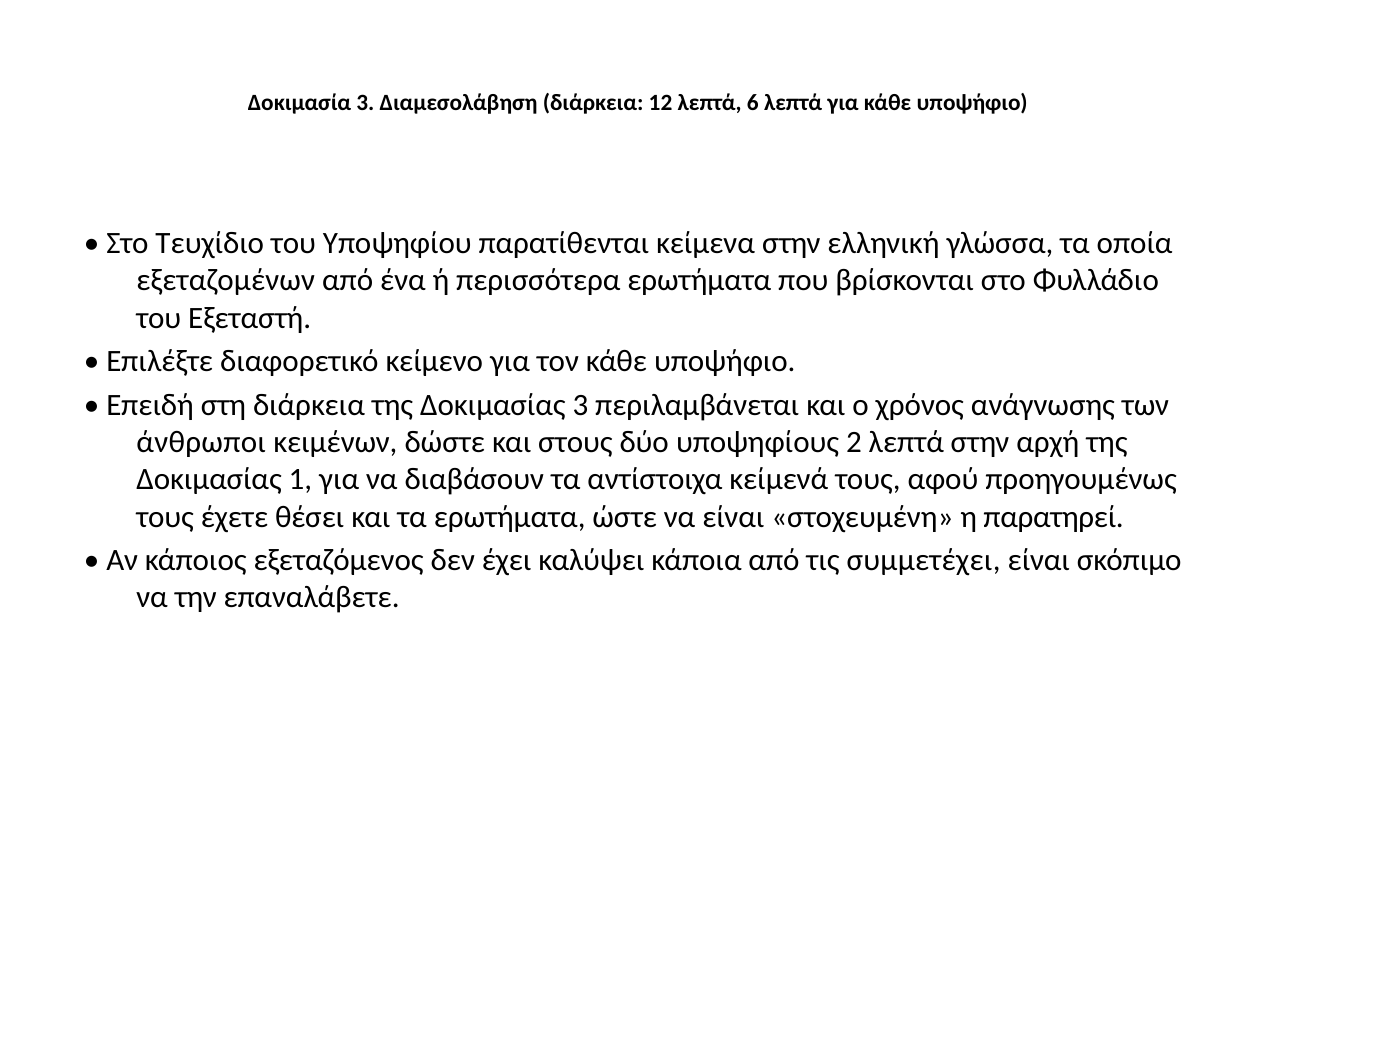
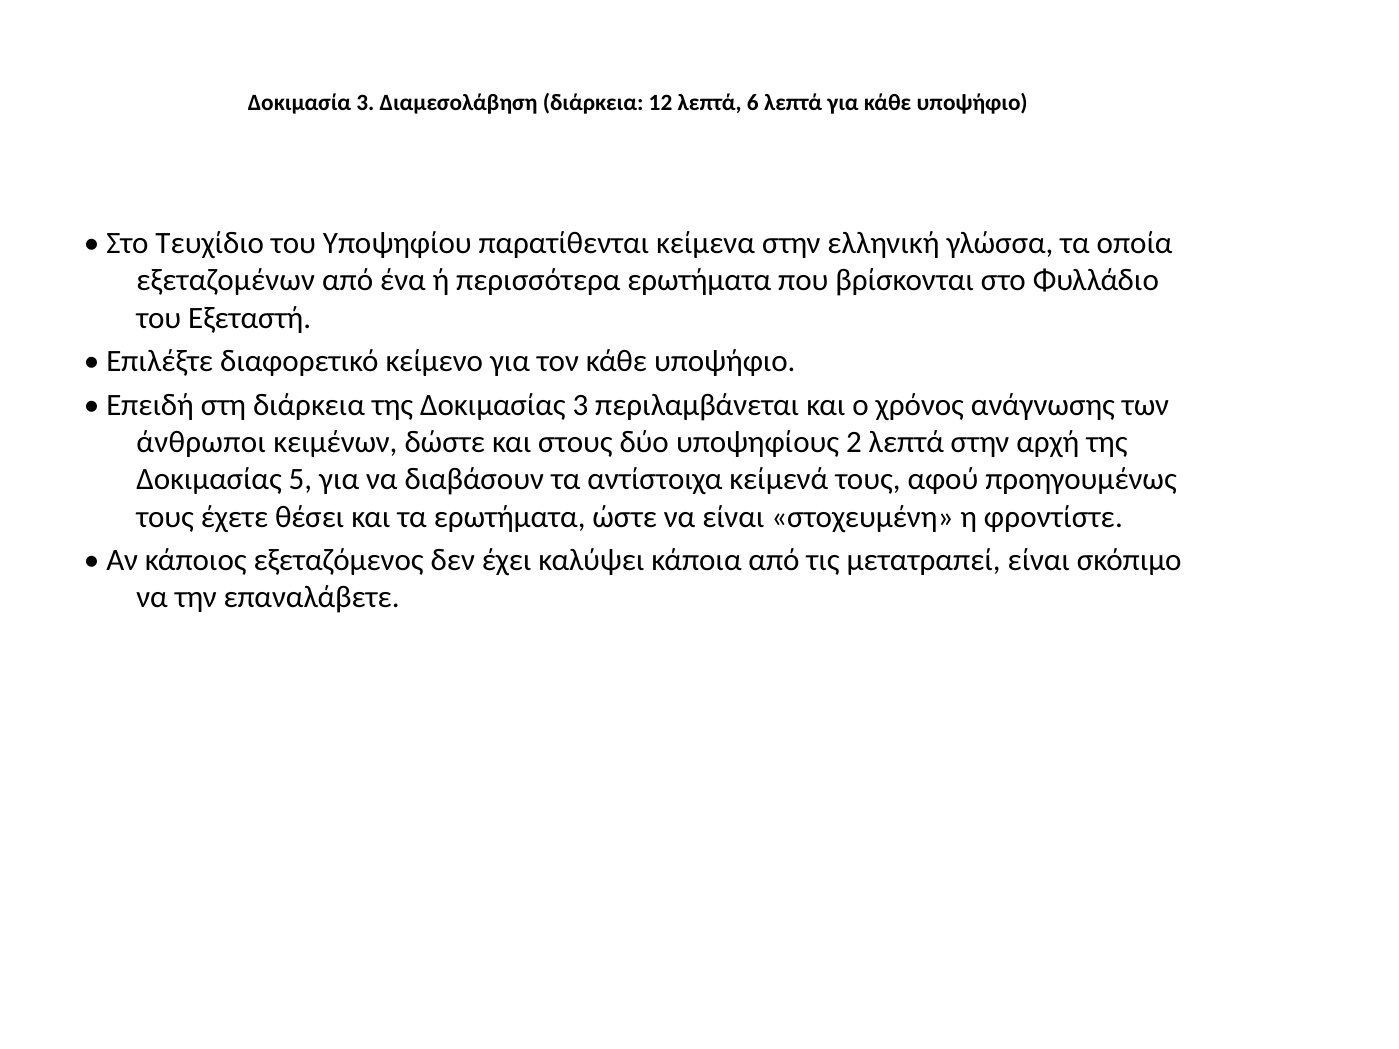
1: 1 -> 5 (300, 480)
παρατηρεί: παρατηρεί -> φροντίστε (1053, 517)
συμμετέχει: συμμετέχει -> μετατραπεί (924, 560)
